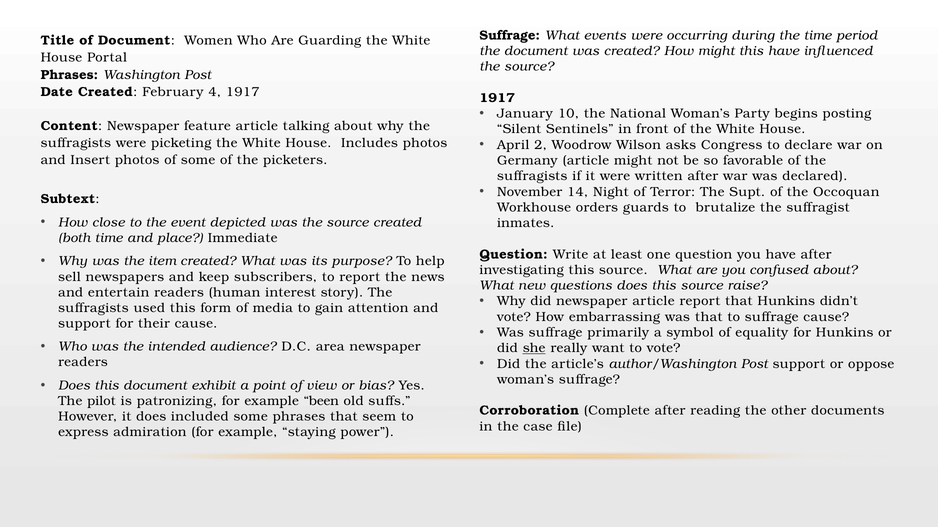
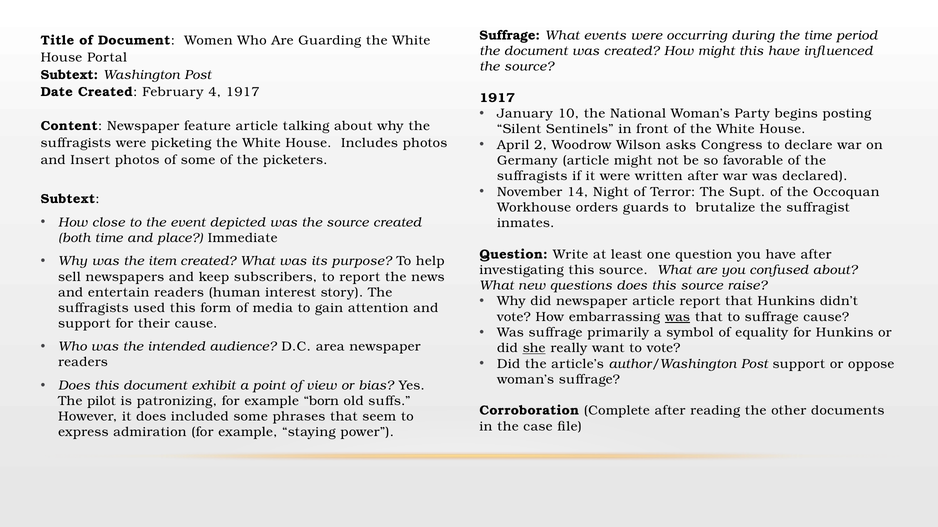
Phrases: Phrases -> Subtext (69, 75)
was underline: none -> present (677, 317)
been: been -> born (321, 402)
